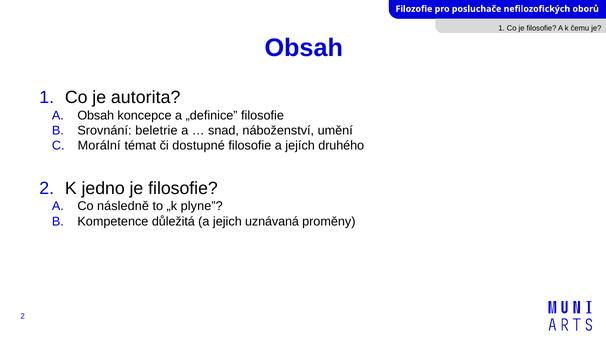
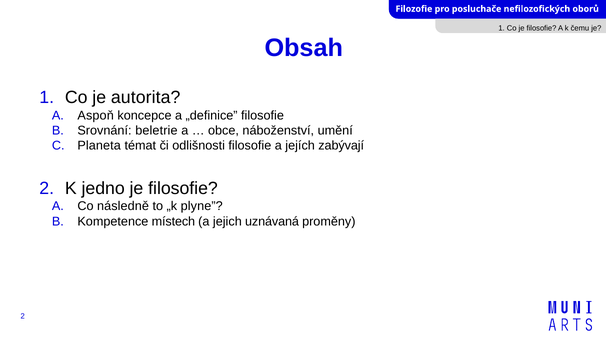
A Obsah: Obsah -> Aspoň (96, 115)
snad: snad -> obce (224, 130)
Morální: Morální -> Planeta (99, 146)
dostupné: dostupné -> odlišnosti (199, 146)
druhého: druhého -> zabývají (341, 146)
důležitá: důležitá -> místech (173, 221)
